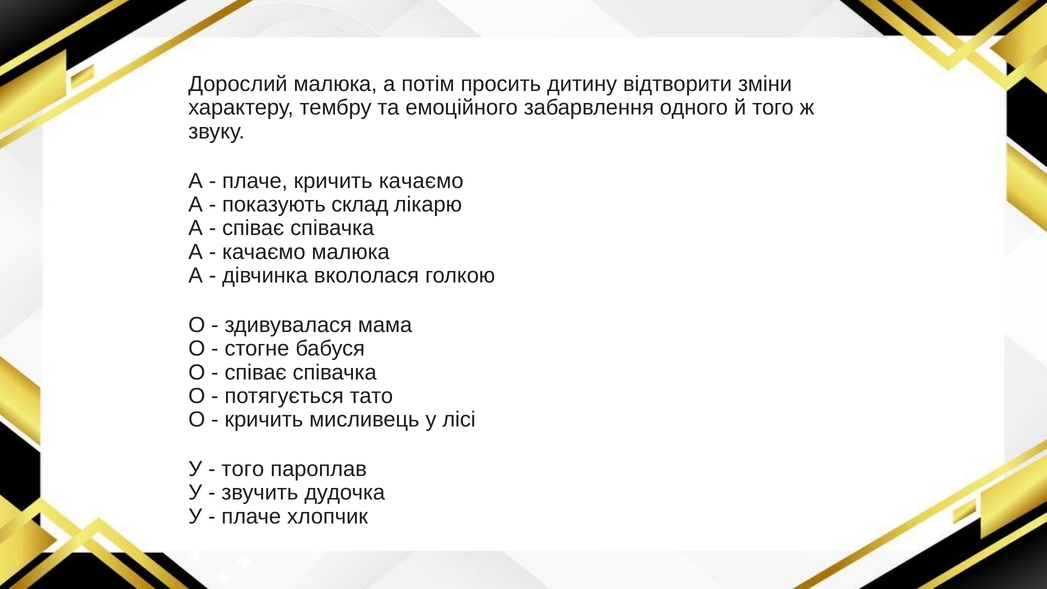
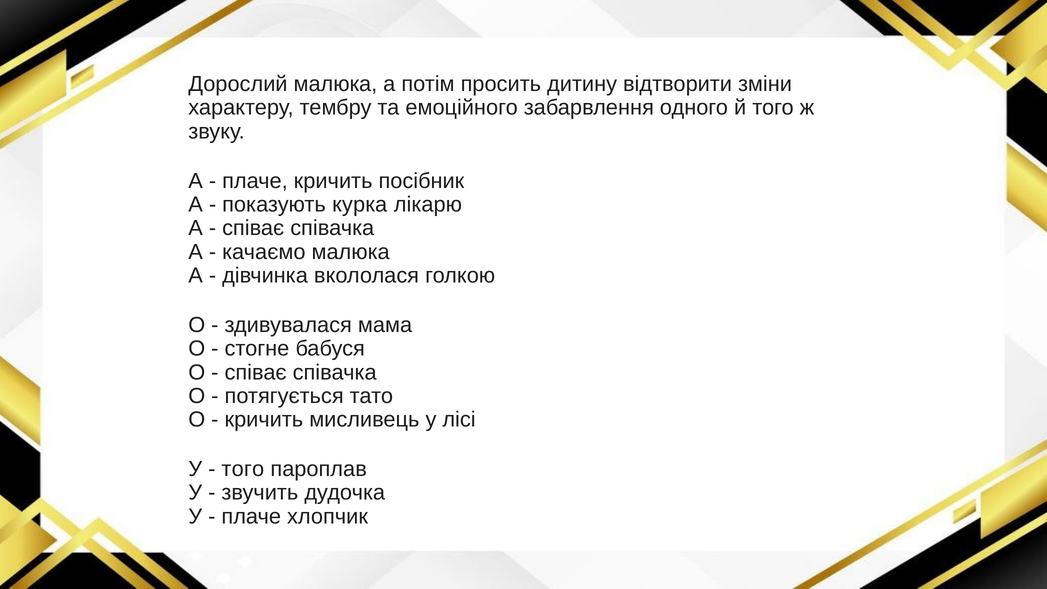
кричить качаємо: качаємо -> посібник (421, 181)
склад: склад -> курка (360, 205)
